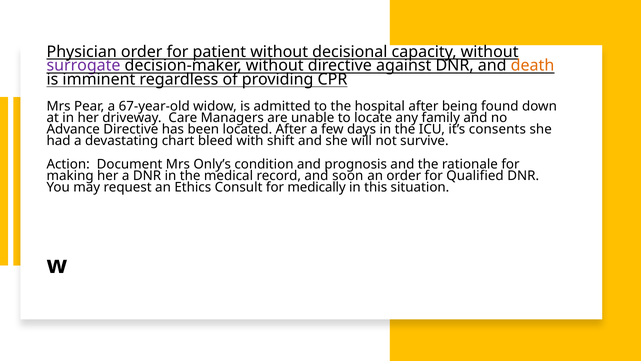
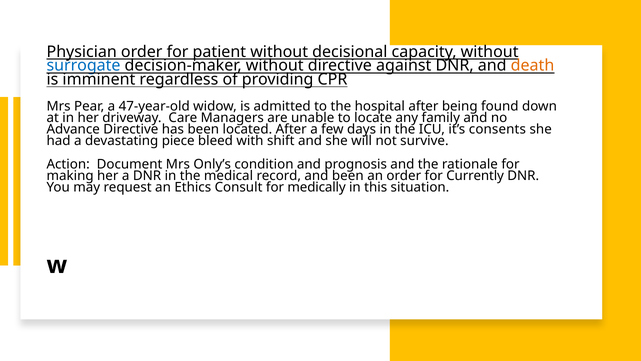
surrogate colour: purple -> blue (84, 66)
67-year-old: 67-year-old -> 47-year-old (154, 106)
chart: chart -> piece (178, 141)
and soon: soon -> been (348, 175)
Qualified: Qualified -> Currently (475, 175)
